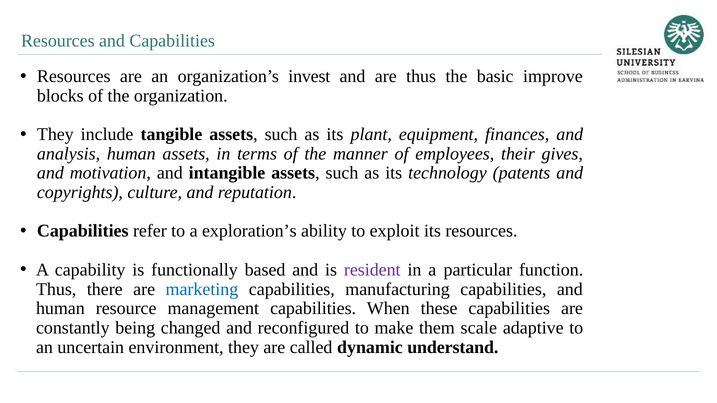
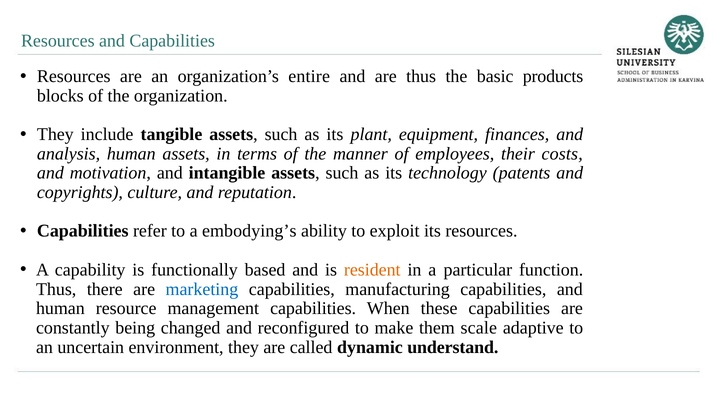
invest: invest -> entire (309, 76)
improve: improve -> products (553, 76)
gives: gives -> costs (562, 154)
exploration’s: exploration’s -> embodying’s (249, 231)
resident colour: purple -> orange (372, 270)
